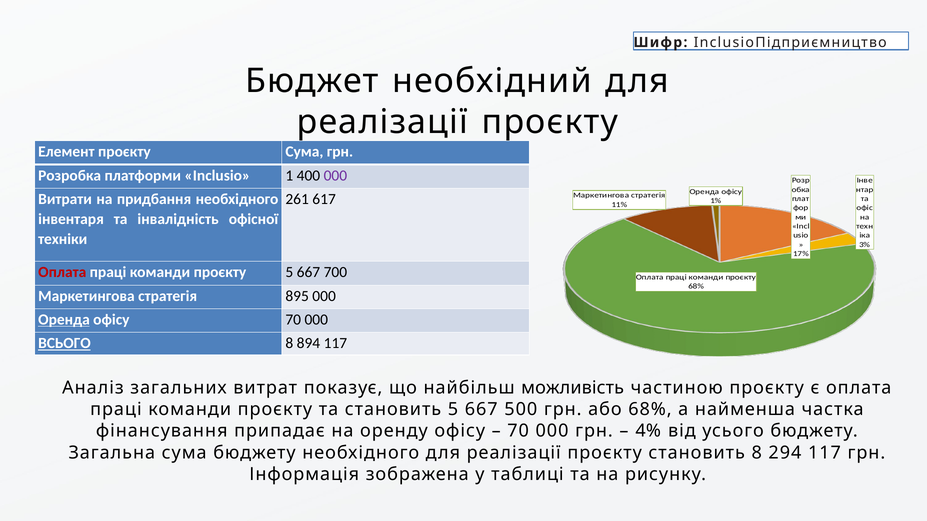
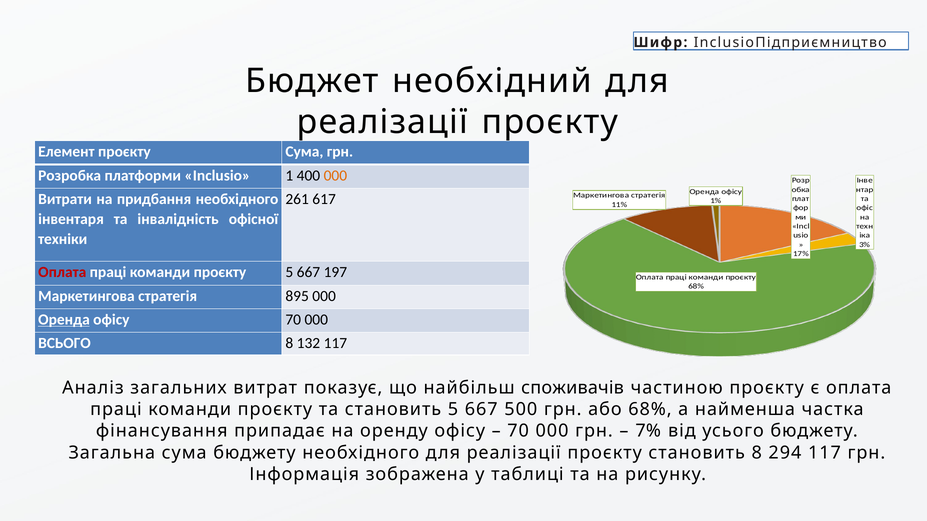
000 colour: purple -> orange (335, 176)
700: 700 -> 197 (335, 272)
ВСЬОГО underline: present -> none (64, 344)
894: 894 -> 132 (308, 344)
можливість: можливість -> споживачів (573, 388)
4%: 4% -> 7% (648, 431)
